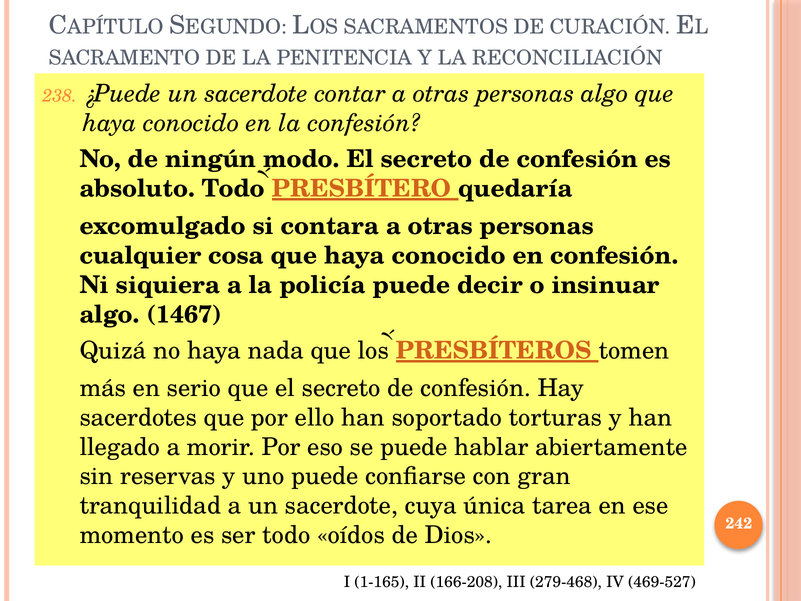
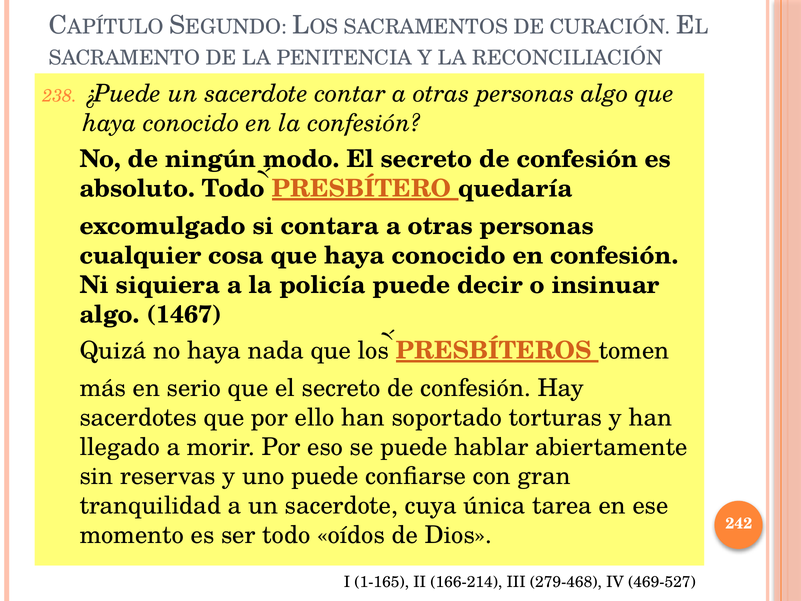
166-208: 166-208 -> 166-214 (466, 582)
